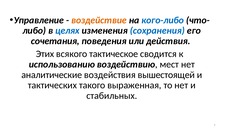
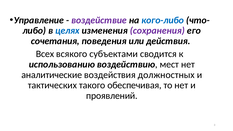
воздействие colour: orange -> purple (99, 20)
сохранения colour: blue -> purple (157, 31)
Этих: Этих -> Всех (45, 54)
тактическое: тактическое -> субъектами (114, 54)
вышестоящей: вышестоящей -> должностных (166, 75)
выраженная: выраженная -> обеспечивая (134, 85)
стабильных: стабильных -> проявлений (112, 96)
